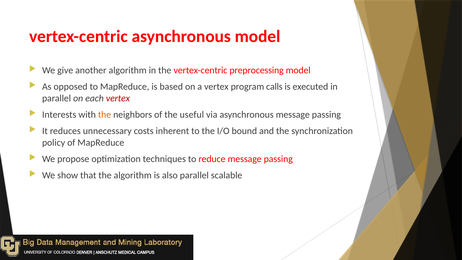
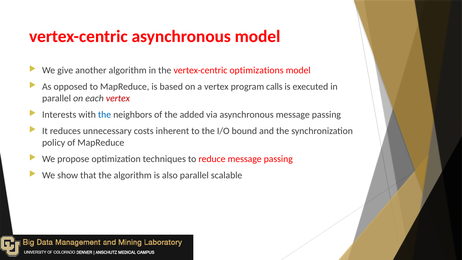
preprocessing: preprocessing -> optimizations (257, 70)
the colour: orange -> blue (105, 115)
useful: useful -> added (192, 115)
